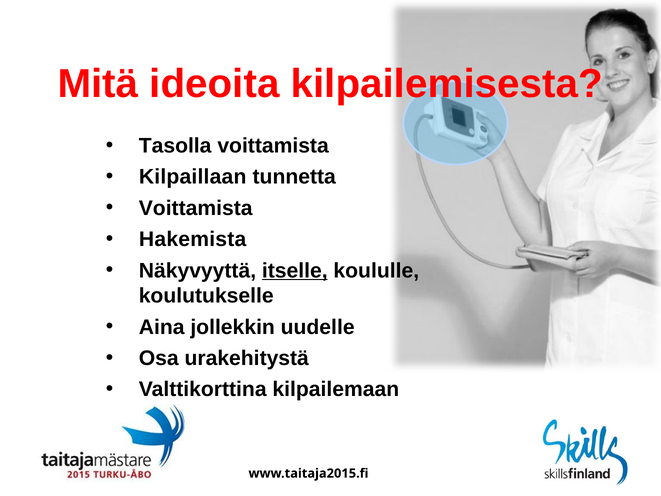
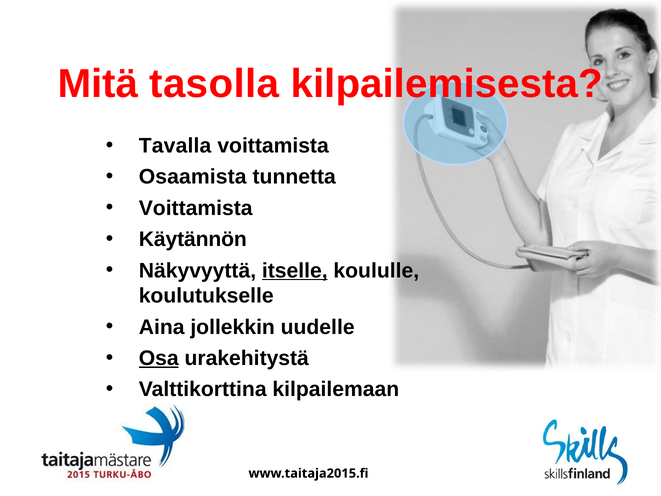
ideoita: ideoita -> tasolla (214, 84)
Tasolla: Tasolla -> Tavalla (175, 146)
Kilpaillaan: Kilpaillaan -> Osaamista (193, 177)
Hakemista: Hakemista -> Käytännön (193, 239)
Osa underline: none -> present (159, 358)
